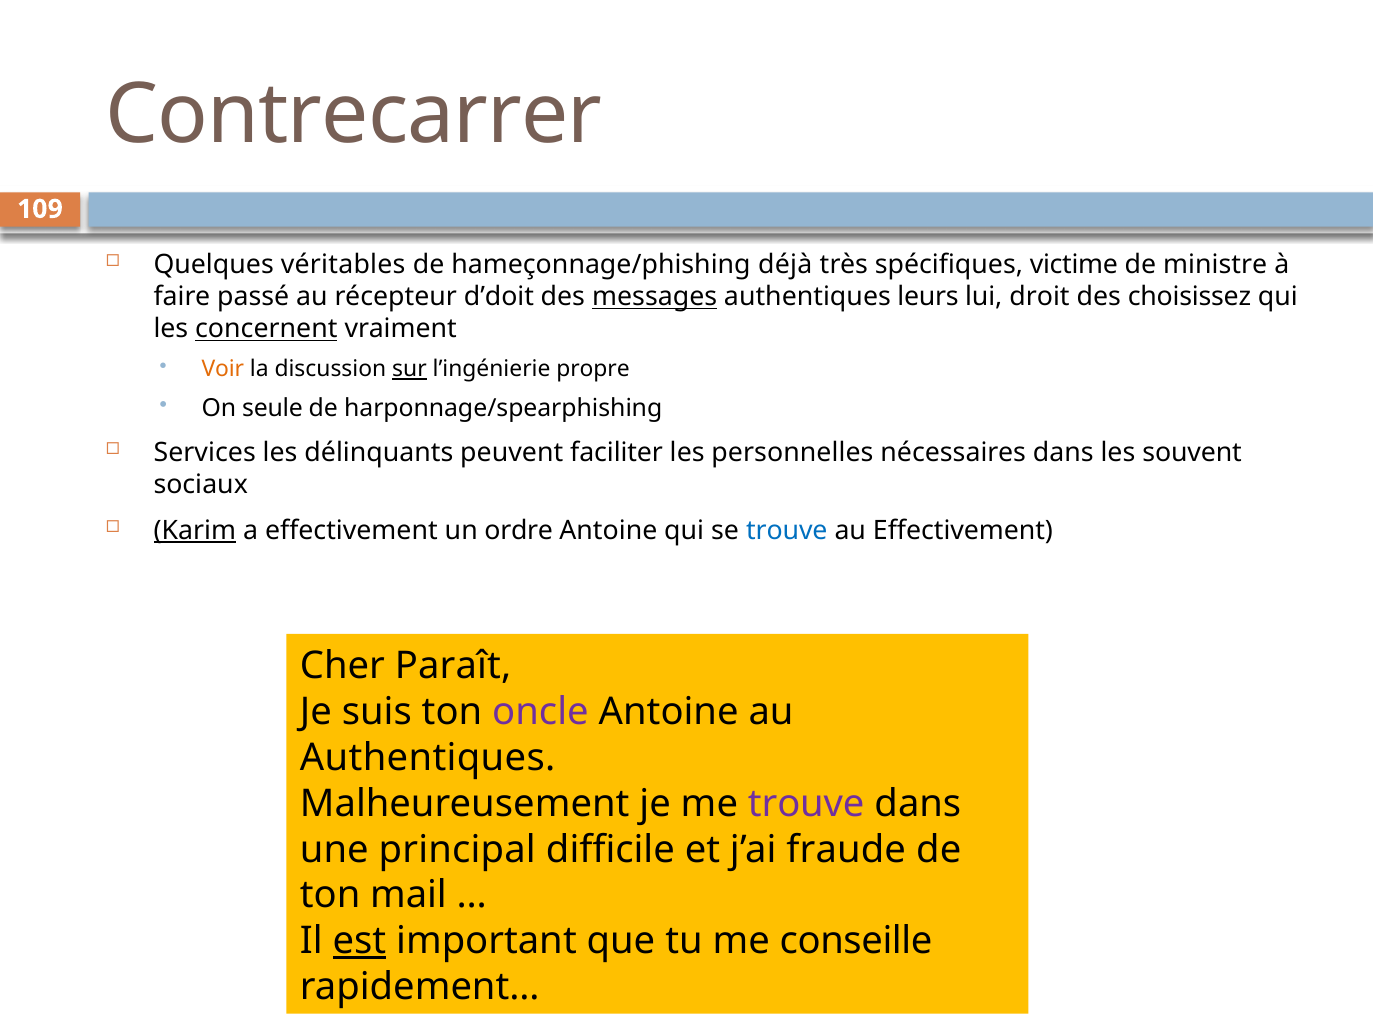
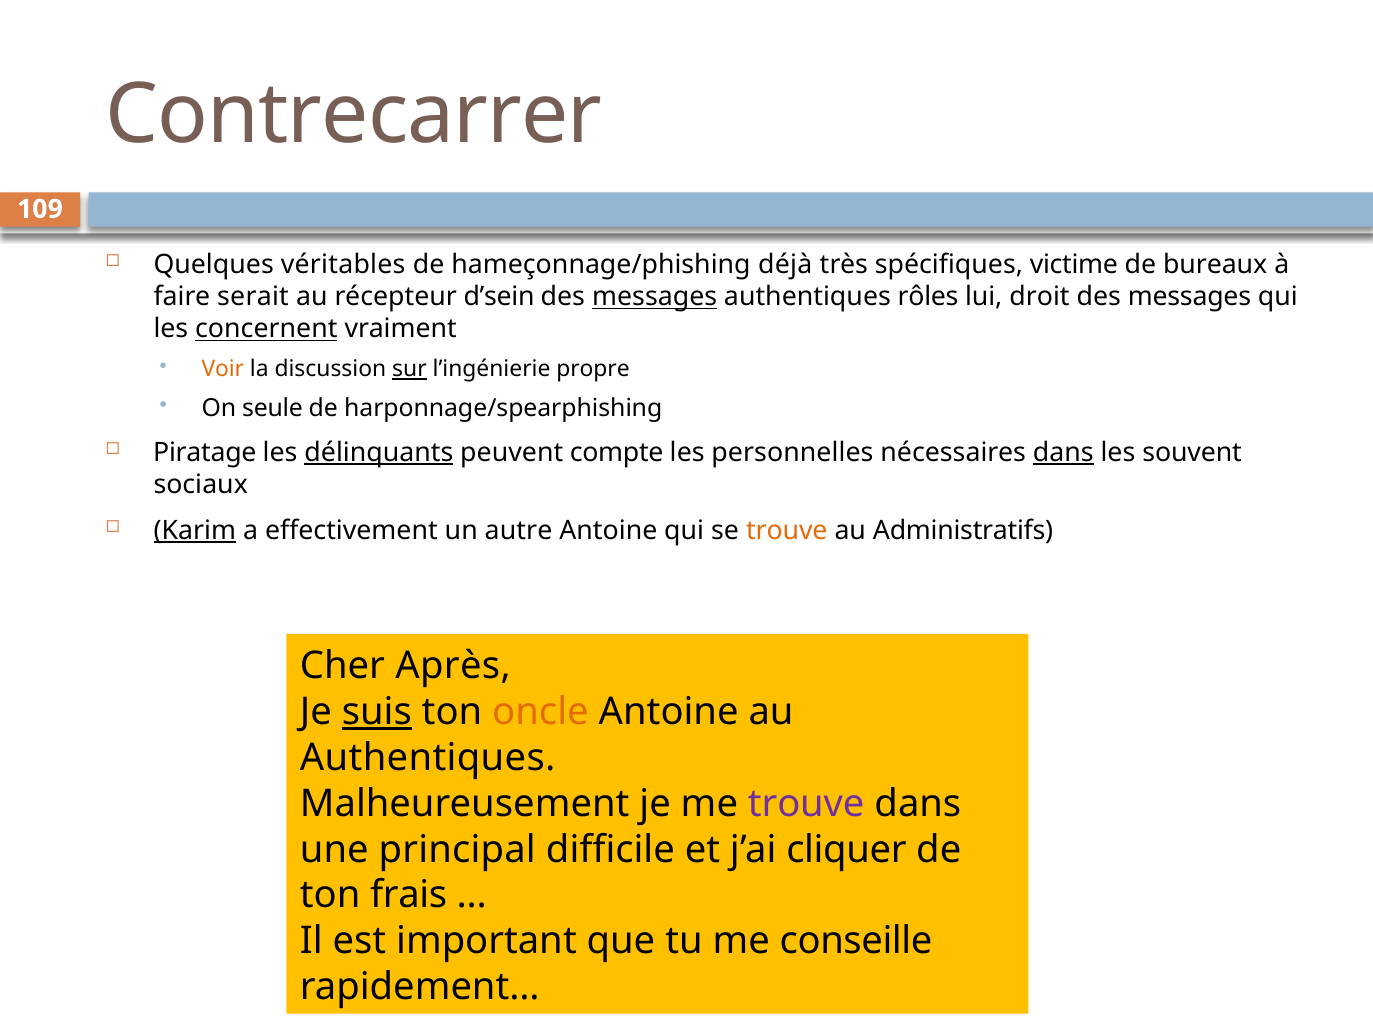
ministre: ministre -> bureaux (1215, 265)
passé: passé -> serait (253, 297)
d’doit: d’doit -> d’sein (499, 297)
leurs: leurs -> rôles (928, 297)
choisissez: choisissez -> messages (1189, 297)
Services: Services -> Piratage (205, 453)
délinquants underline: none -> present (379, 453)
faciliter: faciliter -> compte (617, 453)
dans underline: none -> present (1063, 453)
ordre: ordre -> autre (519, 530)
trouve colour: blue -> orange (787, 530)
au Effectivement: Effectivement -> Administratifs (963, 530)
Paraît: Paraît -> Après (453, 666)
suis underline: none -> present (377, 712)
oncle colour: purple -> orange (540, 712)
fraude: fraude -> cliquer (846, 849)
mail: mail -> frais (409, 895)
est underline: present -> none (359, 941)
